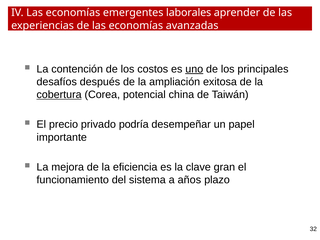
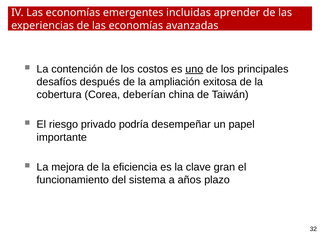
laborales: laborales -> incluidas (189, 13)
cobertura underline: present -> none (59, 95)
potencial: potencial -> deberían (144, 95)
precio: precio -> riesgo (63, 124)
